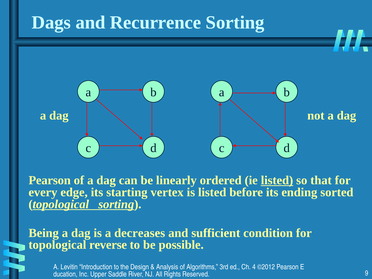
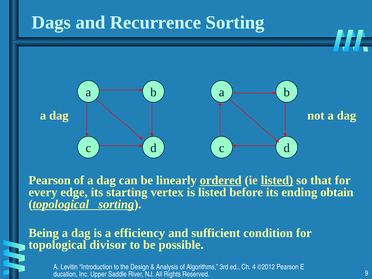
ordered underline: none -> present (221, 180)
sorted: sorted -> obtain (337, 192)
decreases: decreases -> efficiency (140, 233)
reverse: reverse -> divisor (108, 245)
